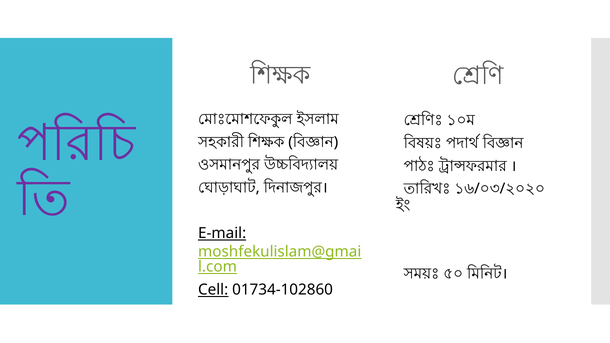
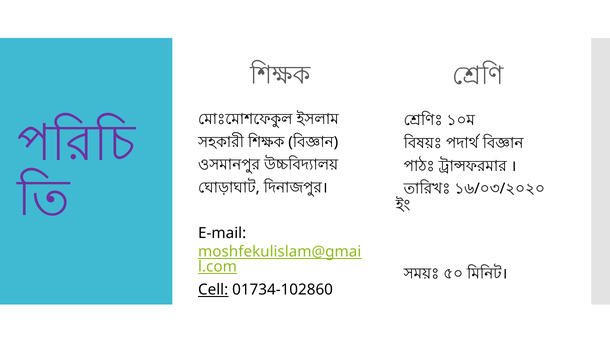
E-mail underline: present -> none (222, 233)
